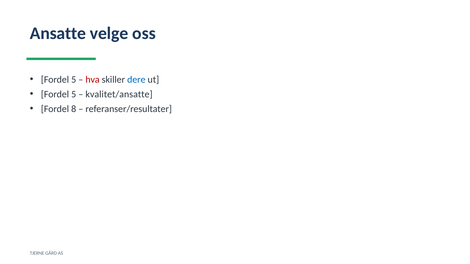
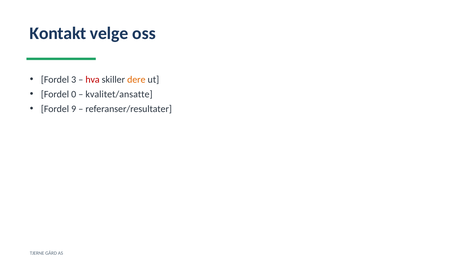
Ansatte: Ansatte -> Kontakt (58, 34)
5: 5 -> 3 (74, 80)
dere colour: blue -> orange (136, 80)
5: 5 -> 0 (74, 94)
8: 8 -> 9 (74, 109)
